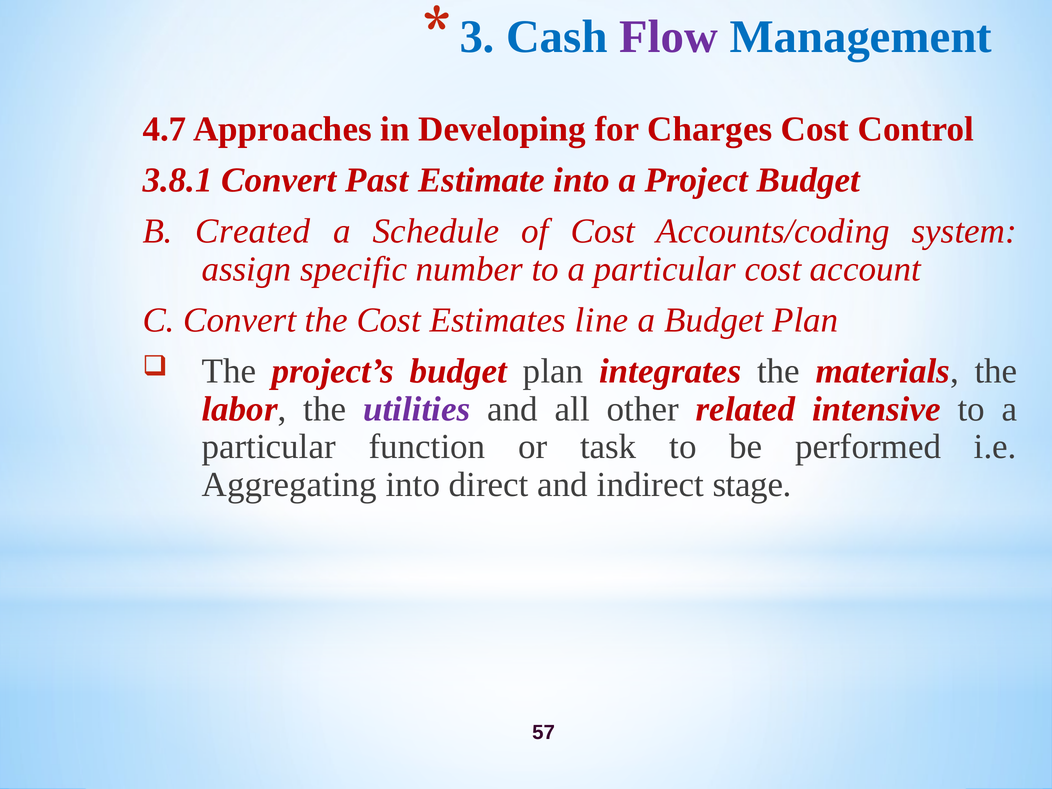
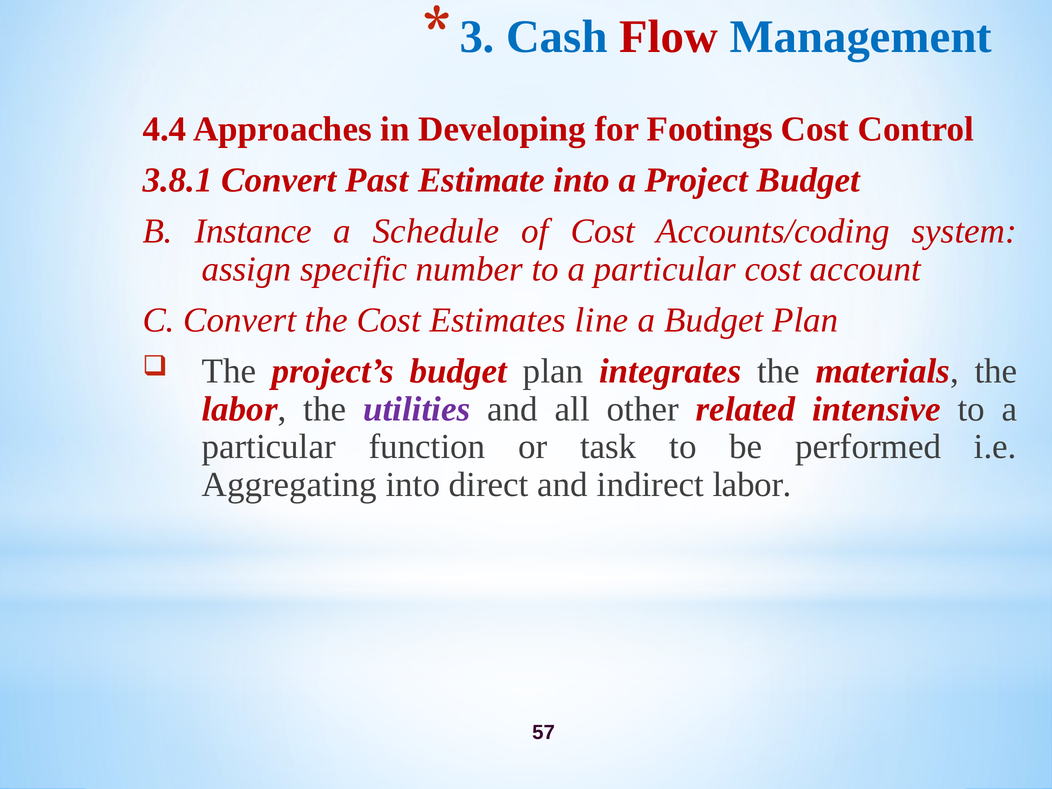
Flow colour: purple -> red (669, 37)
4.7: 4.7 -> 4.4 (164, 129)
Charges: Charges -> Footings (710, 129)
Created: Created -> Instance (253, 231)
indirect stage: stage -> labor (752, 485)
